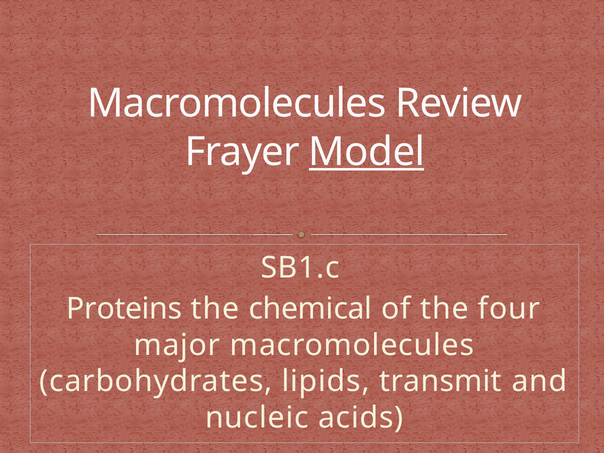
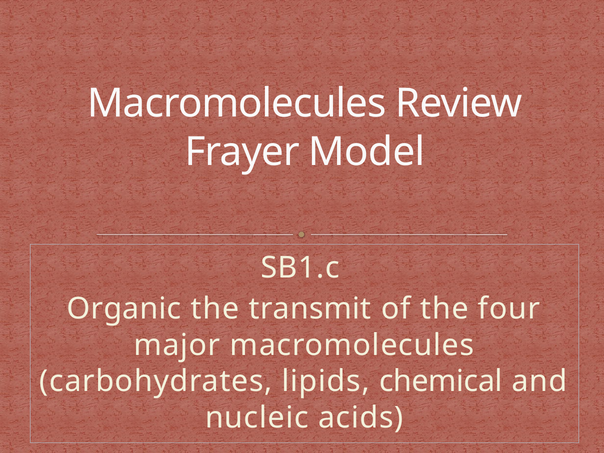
Model underline: present -> none (367, 152)
Proteins: Proteins -> Organic (124, 309)
chemical: chemical -> transmit (310, 309)
transmit: transmit -> chemical (441, 381)
